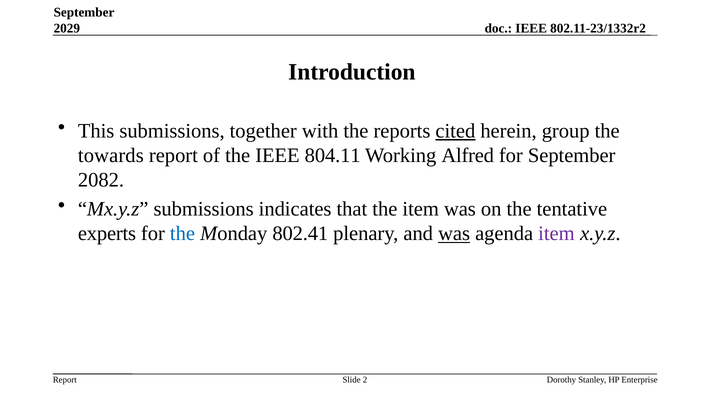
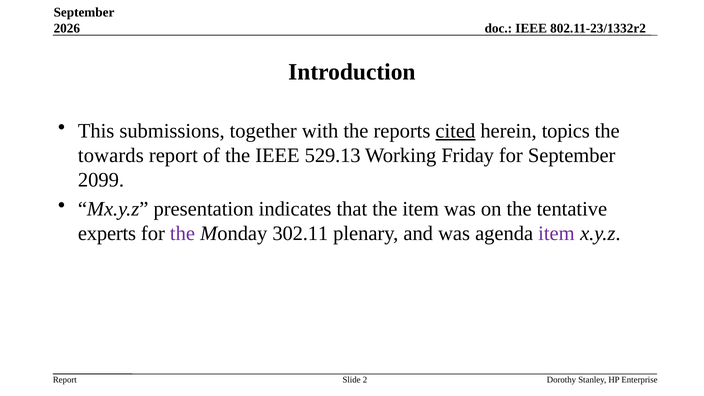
2029: 2029 -> 2026 (67, 28)
group: group -> topics (566, 131)
804.11: 804.11 -> 529.13 (333, 155)
Alfred: Alfred -> Friday (468, 155)
2082: 2082 -> 2099 (101, 180)
Mx.y.z submissions: submissions -> presentation (204, 209)
the colour: blue -> purple (182, 234)
802.41: 802.41 -> 302.11 (300, 234)
was underline: present -> none (454, 234)
